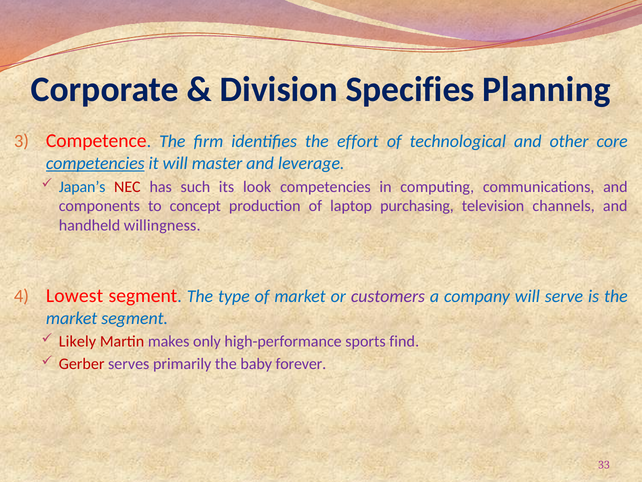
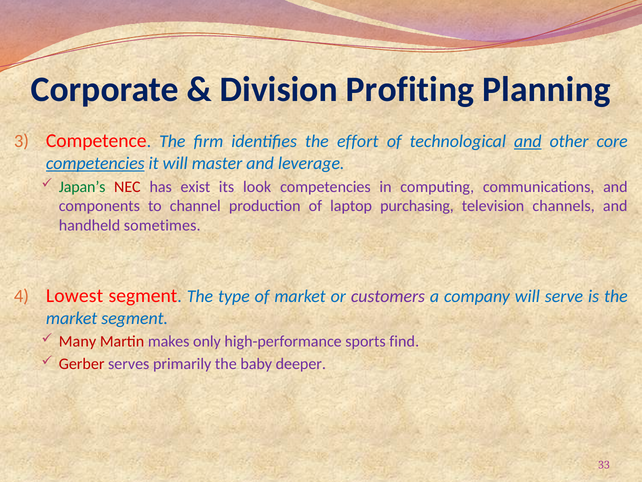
Specifies: Specifies -> Profiting (410, 89)
and underline: none -> present (528, 141)
Japan’s colour: blue -> green (82, 187)
such: such -> exist (195, 187)
concept: concept -> channel (195, 206)
willingness: willingness -> sometimes (162, 225)
Likely: Likely -> Many (77, 341)
forever: forever -> deeper (301, 364)
